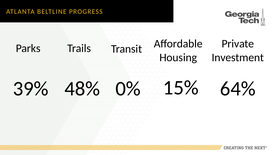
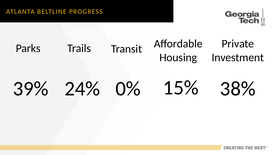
48%: 48% -> 24% (82, 88)
64%: 64% -> 38% (238, 88)
